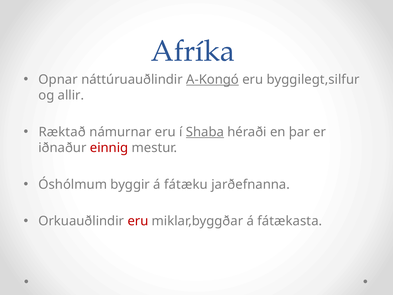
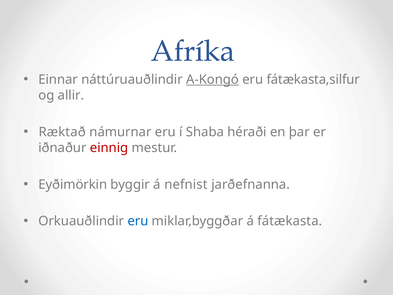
Opnar: Opnar -> Einnar (58, 80)
byggilegt,silfur: byggilegt,silfur -> fátækasta,silfur (313, 80)
Shaba underline: present -> none (205, 132)
Óshólmum: Óshólmum -> Eyðimörkin (73, 184)
fátæku: fátæku -> nefnist (186, 184)
eru colour: red -> blue (138, 221)
